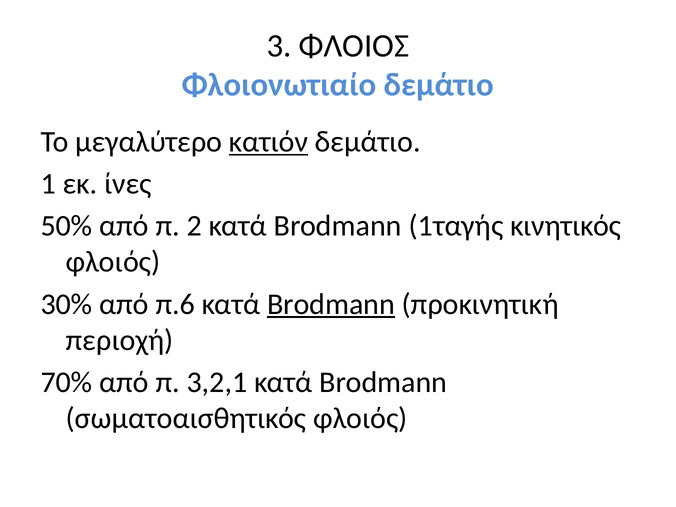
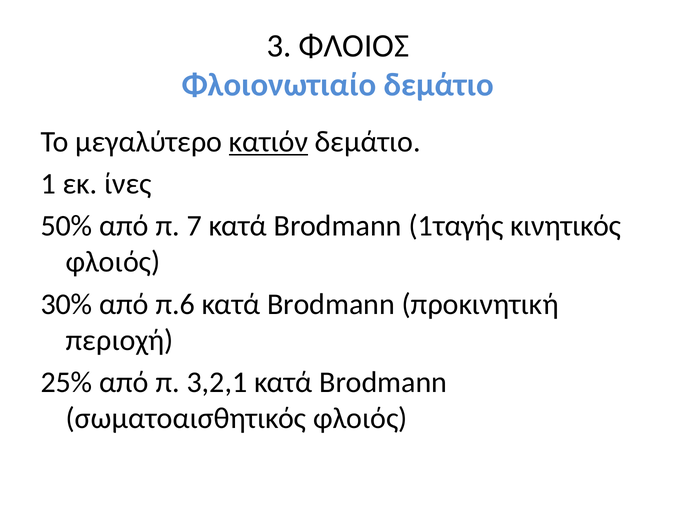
2: 2 -> 7 (194, 226)
Brodmann underline: present -> none (331, 304)
70%: 70% -> 25% (66, 382)
